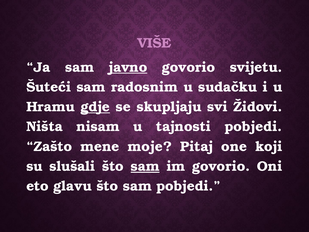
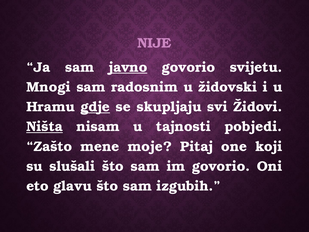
VIŠE: VIŠE -> NIJE (154, 43)
Šuteći: Šuteći -> Mnogi (49, 87)
sudačku: sudačku -> židovski (228, 87)
Ništa underline: none -> present (45, 127)
sam underline: present -> none (145, 166)
sam pobjedi: pobjedi -> izgubih (189, 186)
